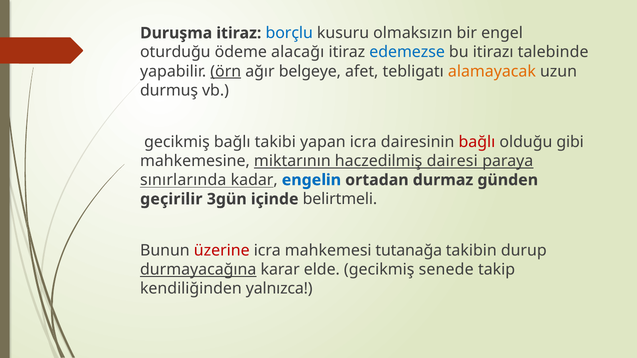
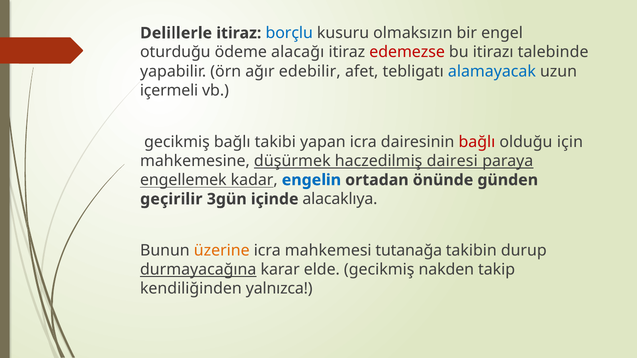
Duruşma: Duruşma -> Delillerle (176, 33)
edemezse colour: blue -> red (407, 52)
örn underline: present -> none (226, 71)
belgeye: belgeye -> edebilir (310, 71)
alamayacak colour: orange -> blue (492, 71)
durmuş: durmuş -> içermeli (169, 90)
gibi: gibi -> için (570, 142)
miktarının: miktarının -> düşürmek (292, 161)
sınırlarında: sınırlarında -> engellemek (183, 180)
durmaz: durmaz -> önünde (443, 180)
belirtmeli: belirtmeli -> alacaklıya (340, 199)
üzerine colour: red -> orange (222, 251)
senede: senede -> nakden (446, 270)
